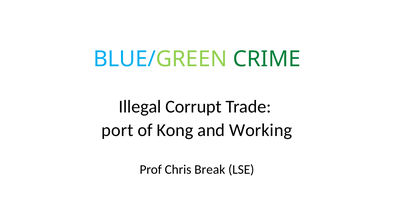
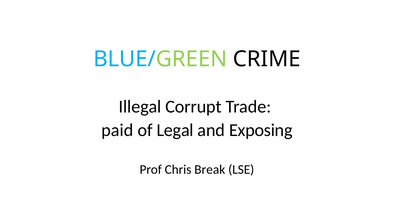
CRIME colour: green -> black (267, 59)
port: port -> paid (117, 130)
Kong: Kong -> Legal (175, 130)
Working: Working -> Exposing (261, 130)
